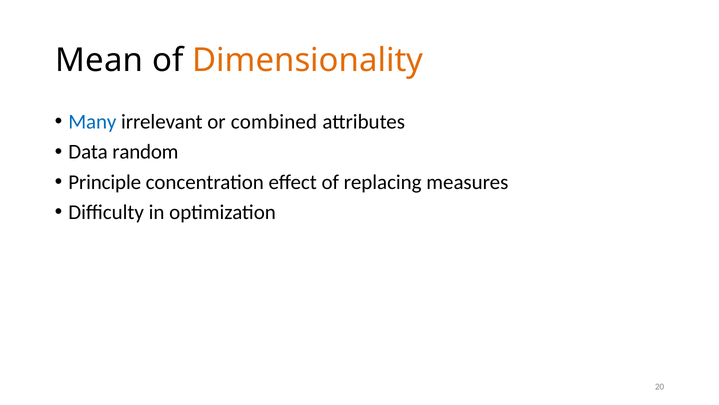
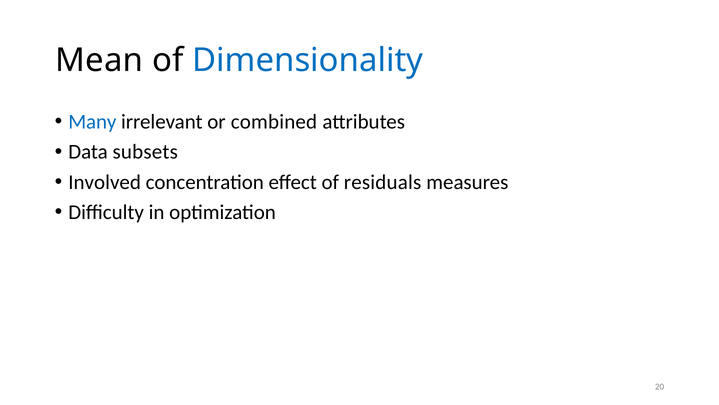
Dimensionality colour: orange -> blue (308, 60)
random: random -> subsets (145, 152)
Principle: Principle -> Involved (105, 182)
replacing: replacing -> residuals (383, 182)
